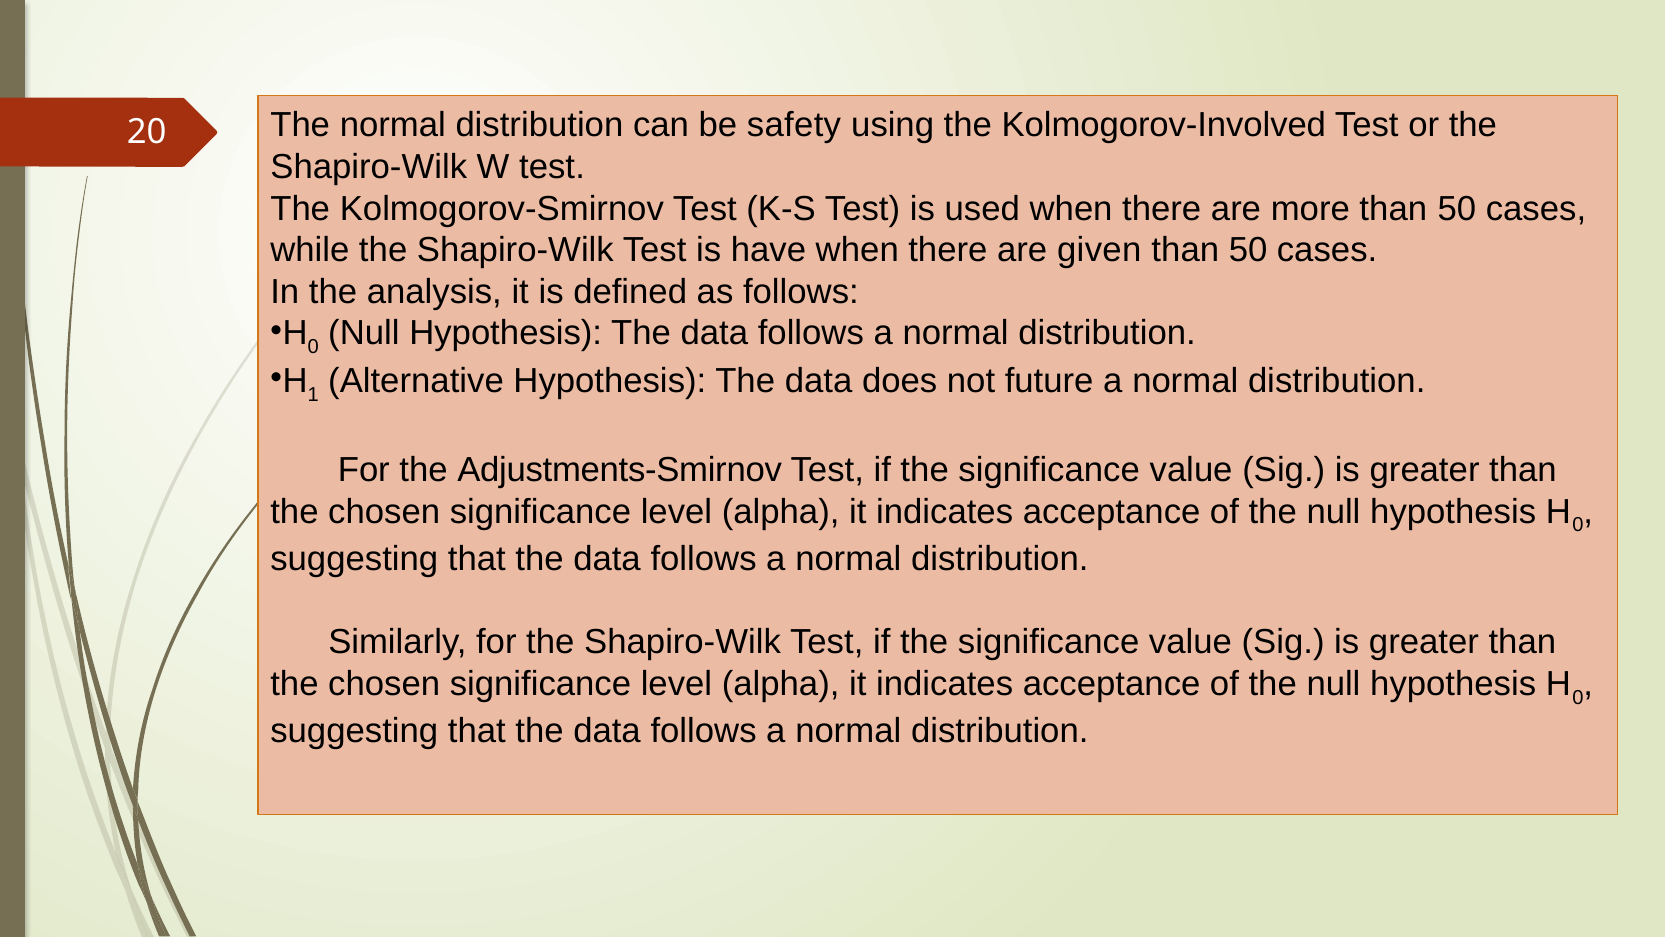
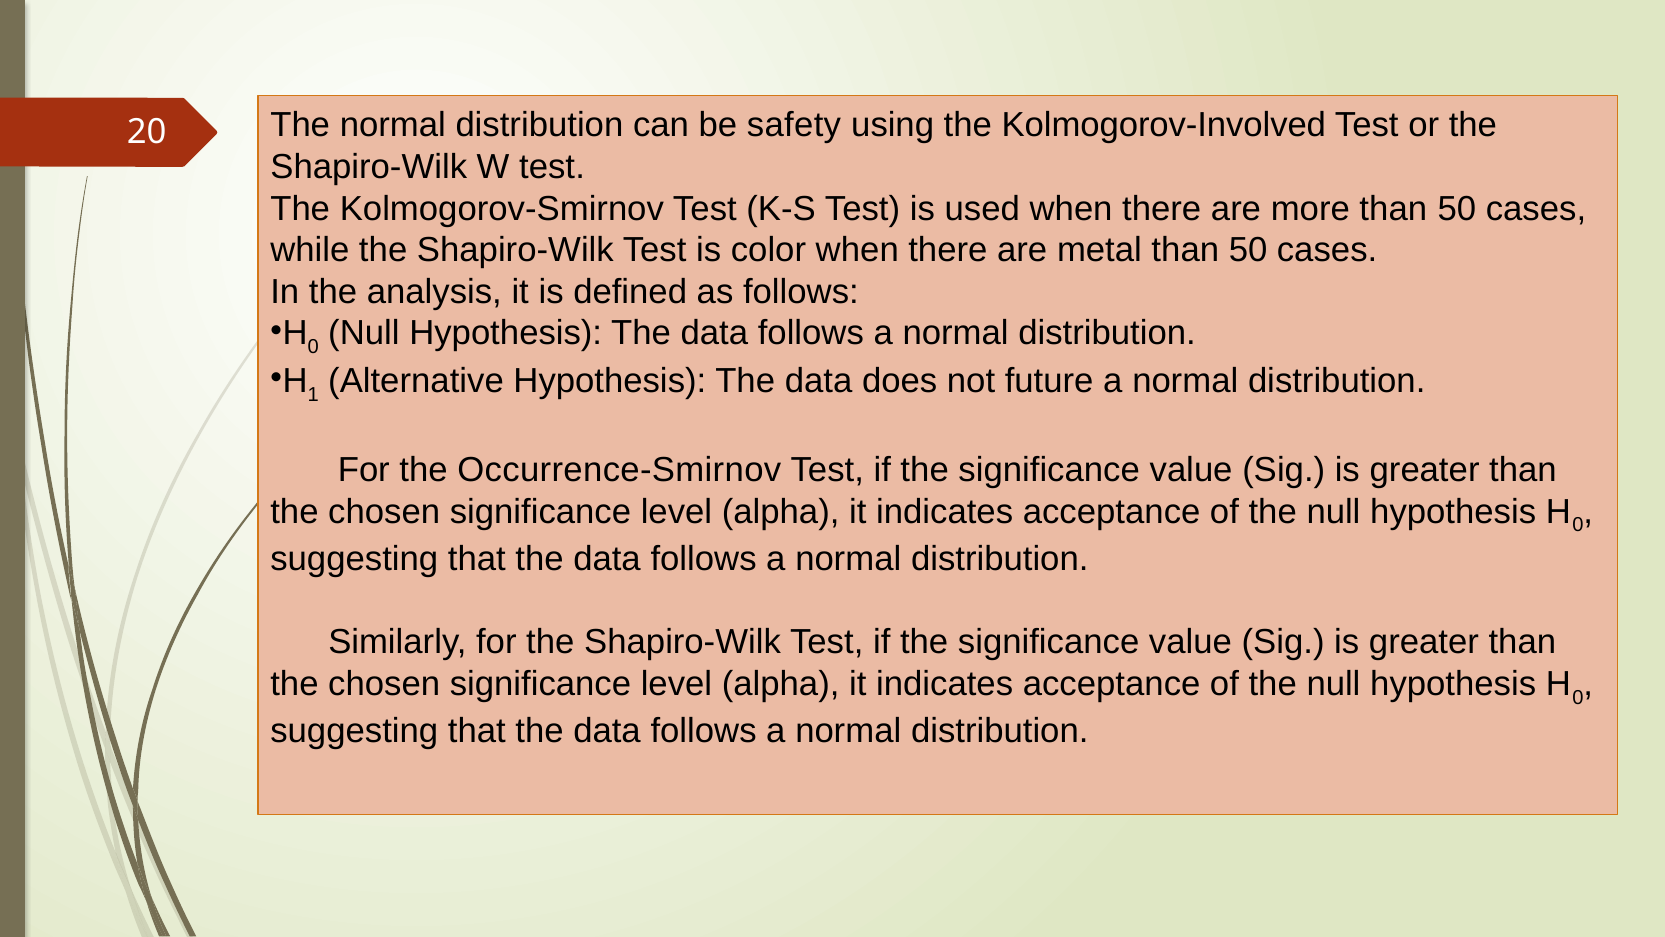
have: have -> color (768, 250)
given: given -> metal (1099, 250)
Adjustments-Smirnov: Adjustments-Smirnov -> Occurrence-Smirnov (619, 470)
